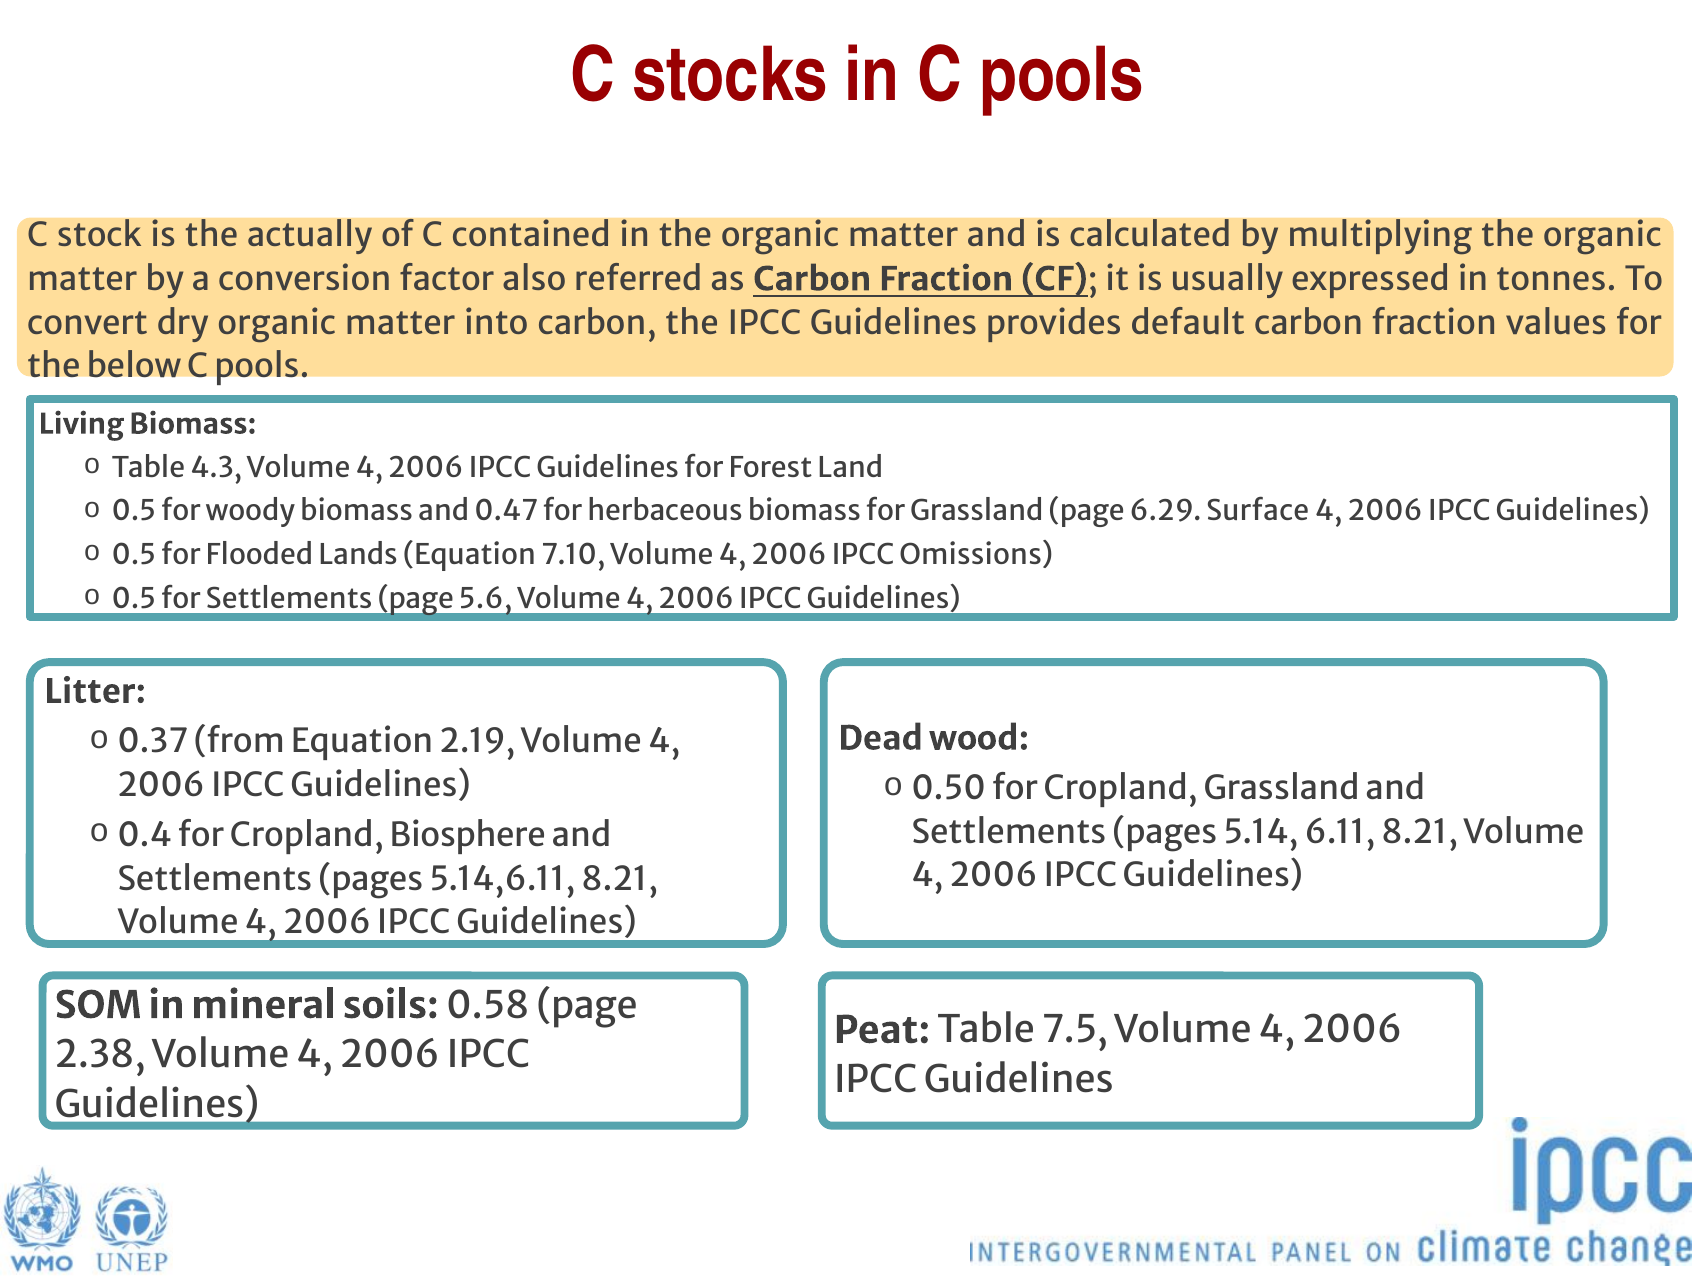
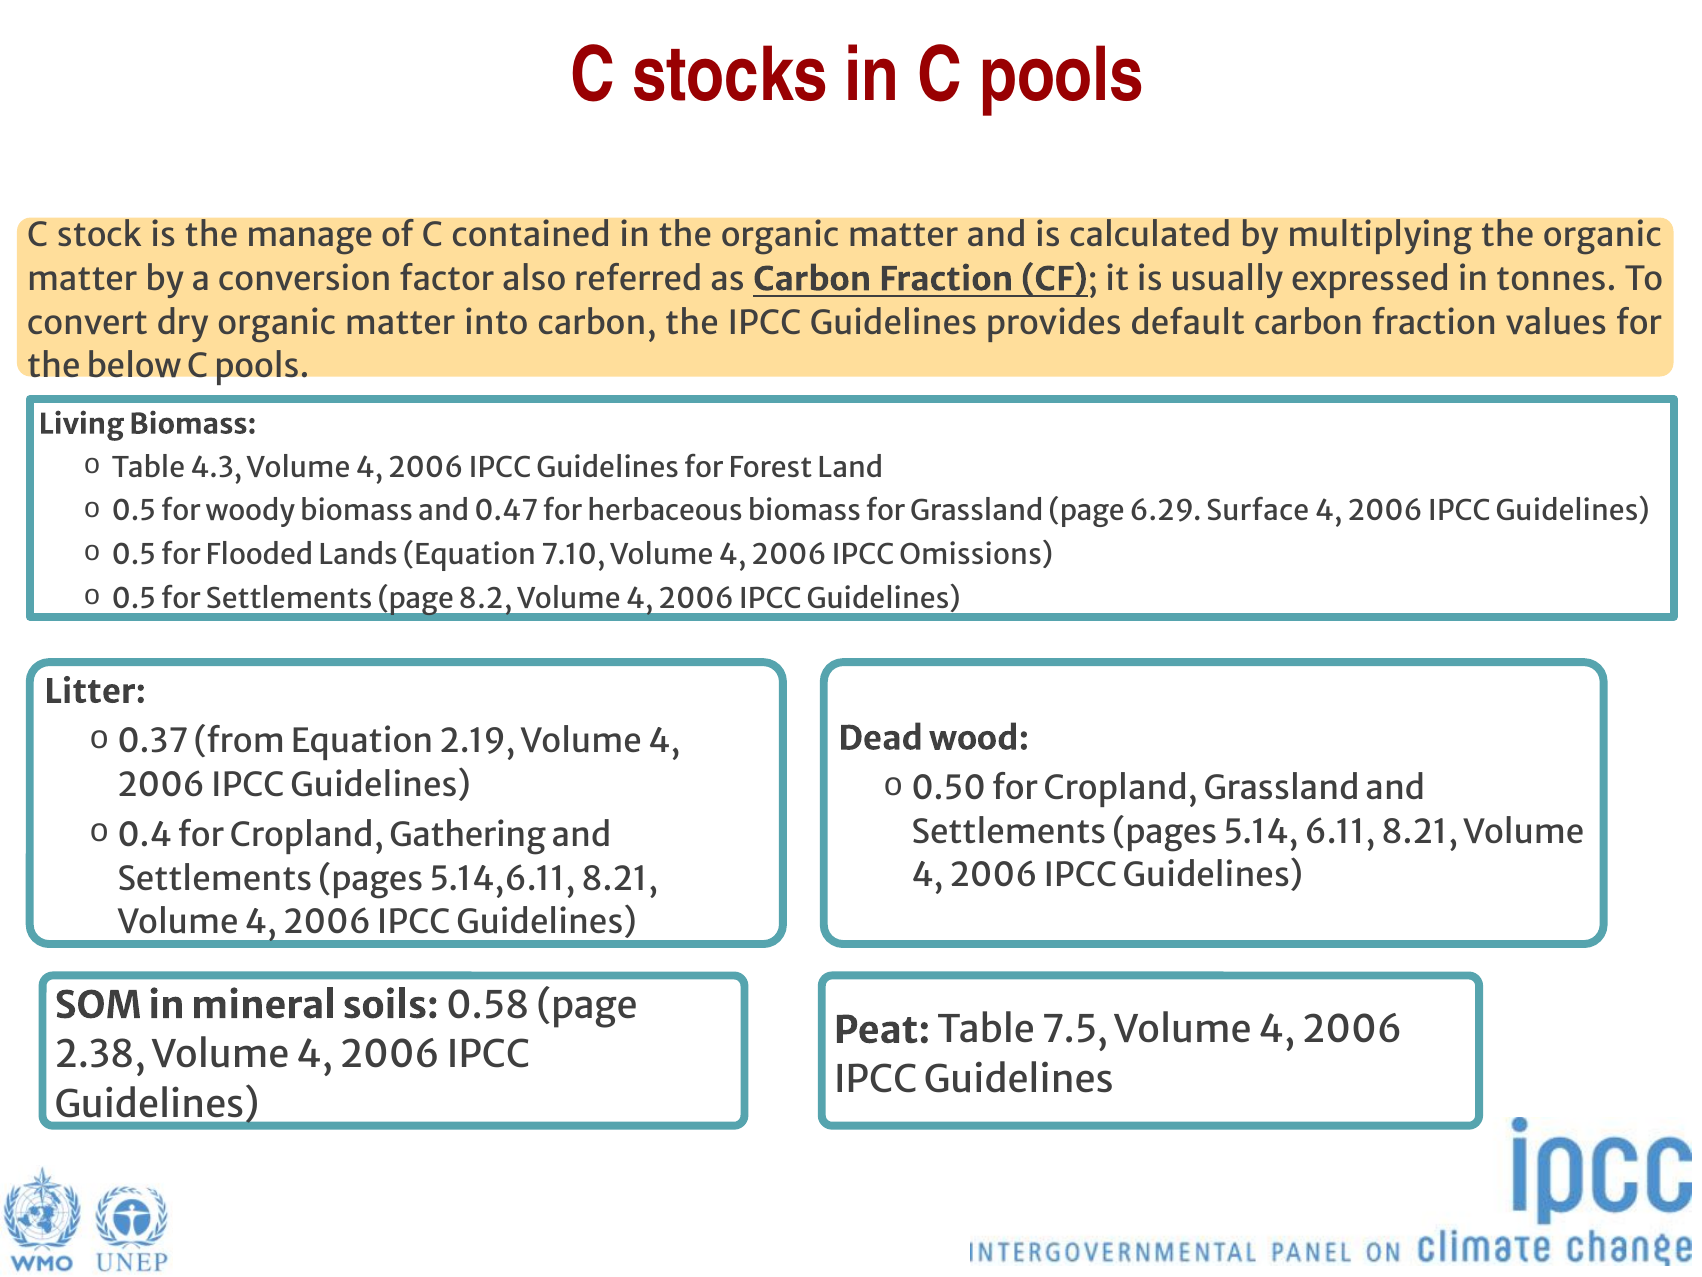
actually: actually -> manage (310, 236)
5.6: 5.6 -> 8.2 (486, 599)
Biosphere: Biosphere -> Gathering (468, 835)
